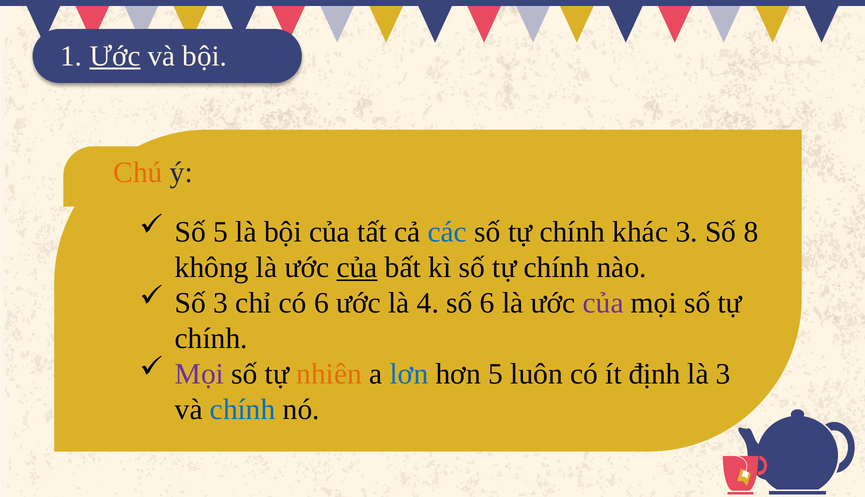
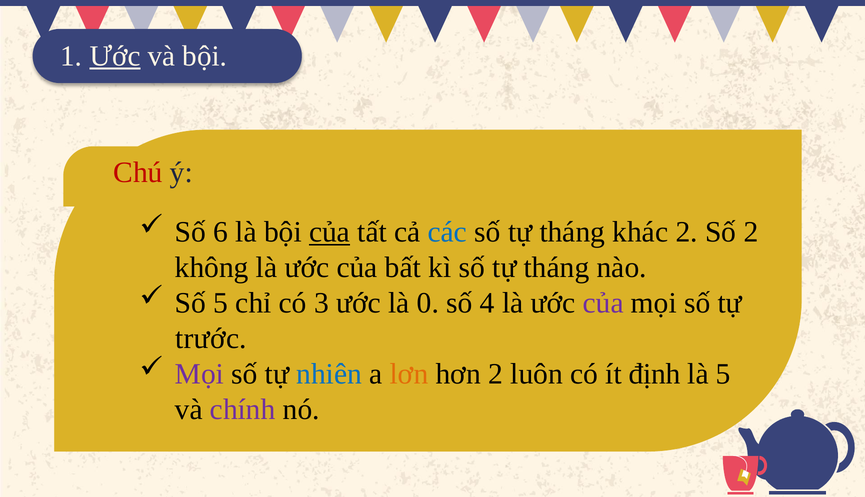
Chú colour: orange -> red (138, 172)
Số 5: 5 -> 6 (221, 232)
của underline: none -> present (330, 232)
chính: chính -> tháng (572, 232)
khác 3: 3 -> 2 (687, 232)
Số 8: 8 -> 2 (751, 232)
của underline: present -> none (357, 267)
kì số tự chính: chính -> tháng (557, 267)
Số 3: 3 -> 5 (221, 303)
có 6: 6 -> 3 (321, 303)
4: 4 -> 0 (428, 303)
số 6: 6 -> 4 (487, 303)
chính: chính -> trước (211, 338)
nhiên colour: orange -> blue (329, 374)
lơn colour: blue -> orange (409, 374)
hơn 5: 5 -> 2 (496, 374)
là 3: 3 -> 5 (723, 374)
chính colour: blue -> purple (243, 409)
